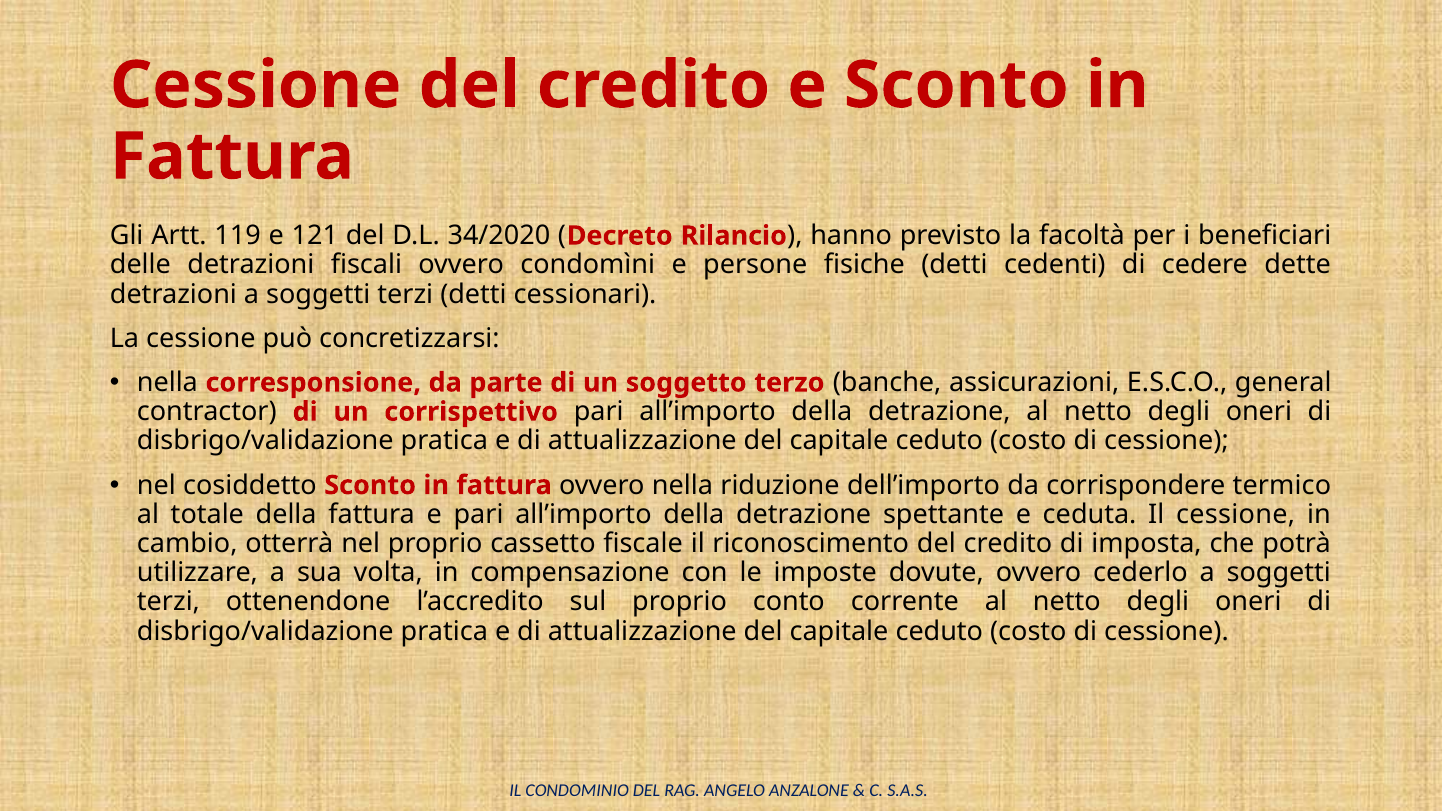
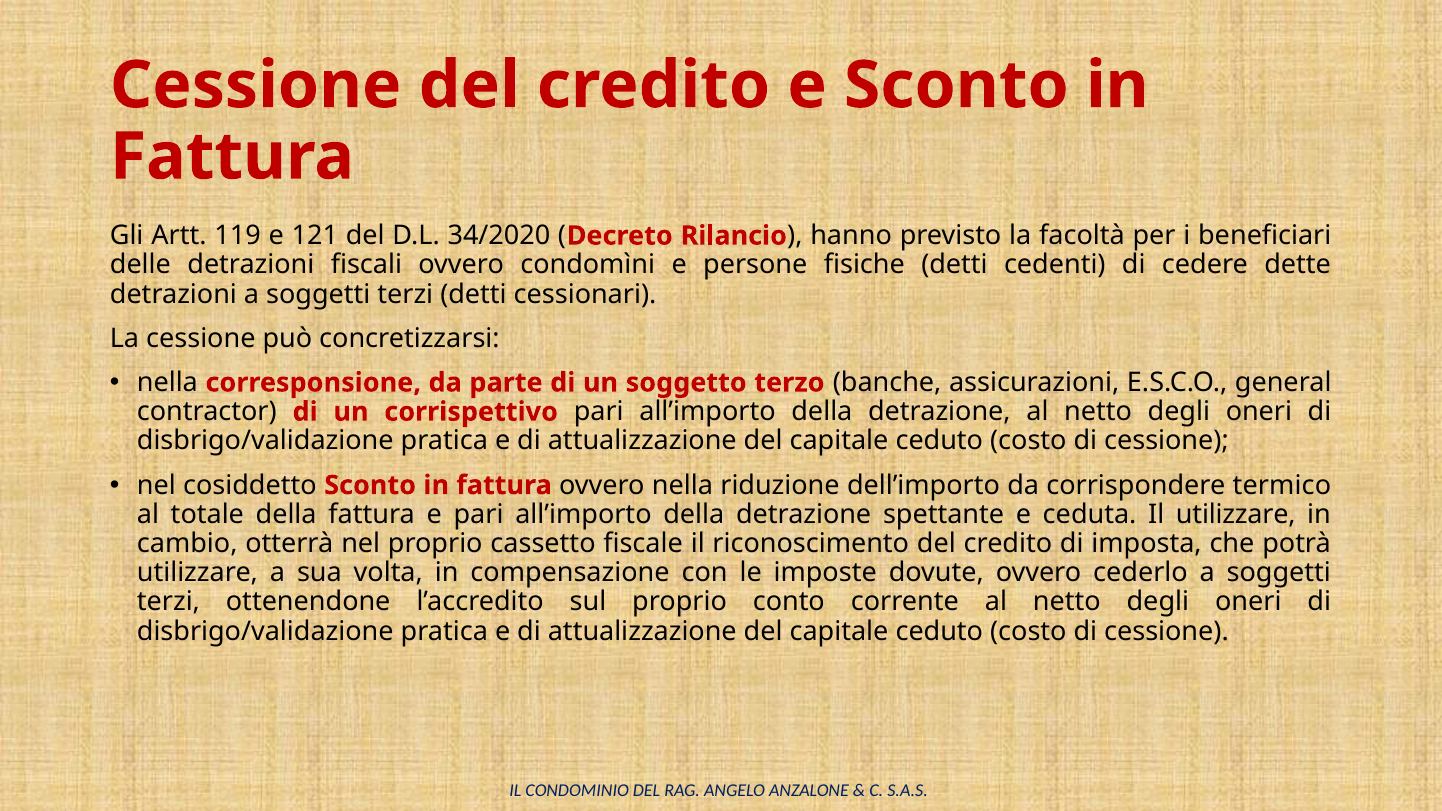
Il cessione: cessione -> utilizzare (1236, 515)
